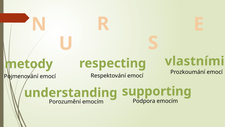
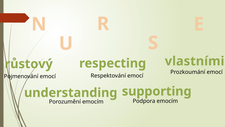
metody: metody -> růstový (29, 64)
